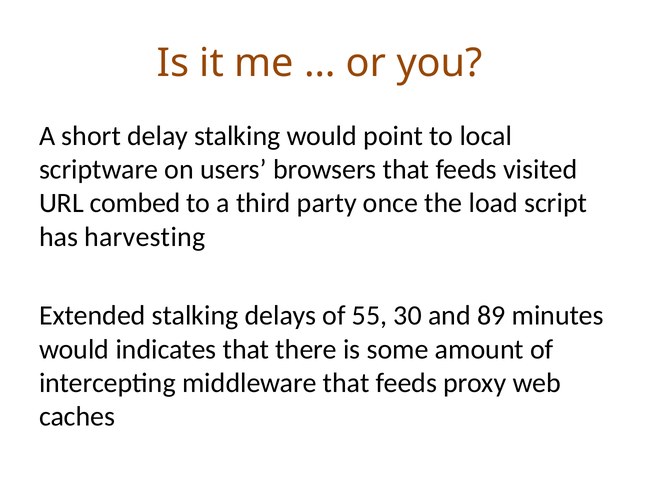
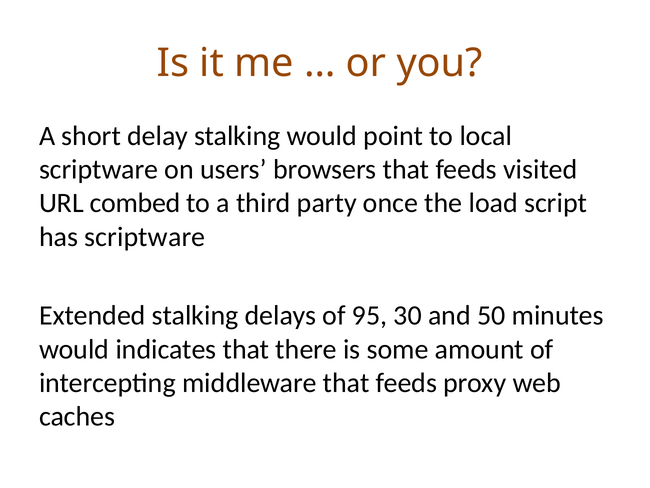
has harvesting: harvesting -> scriptware (145, 237)
55: 55 -> 95 (370, 315)
89: 89 -> 50 (491, 315)
